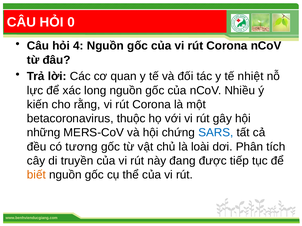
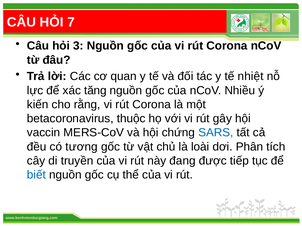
0: 0 -> 7 (71, 22)
4: 4 -> 3 (78, 46)
long: long -> tăng (95, 91)
những: những -> vaccin (44, 133)
biết colour: orange -> blue (36, 175)
